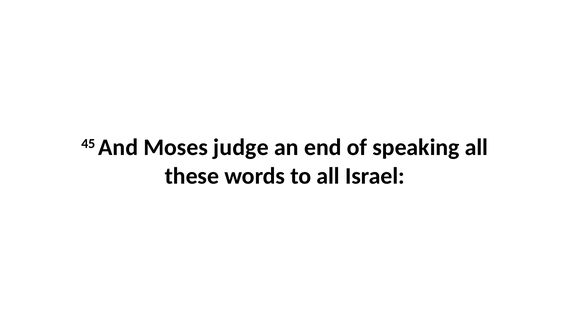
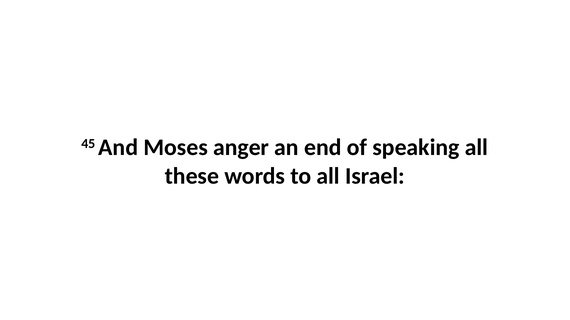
judge: judge -> anger (241, 148)
